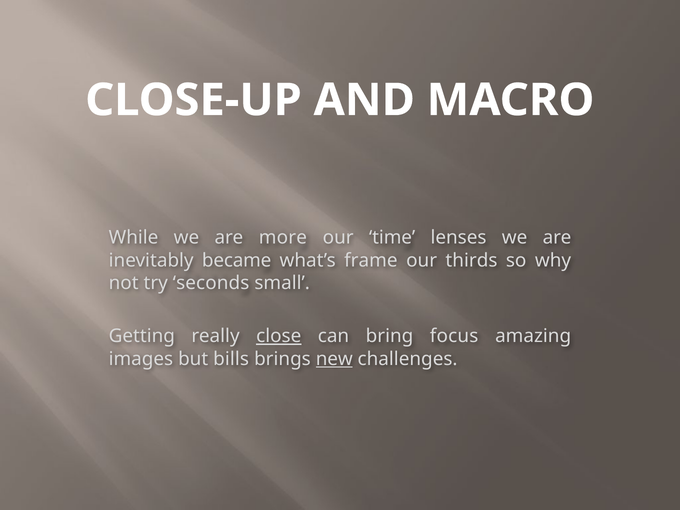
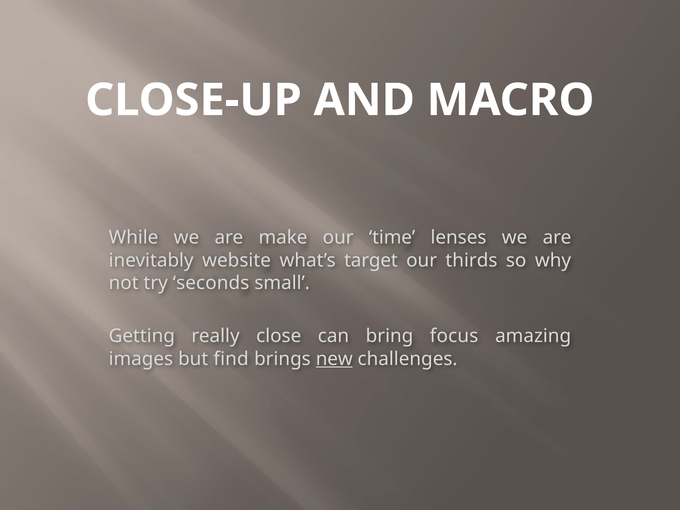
more: more -> make (283, 238)
became: became -> website (237, 260)
frame: frame -> target (371, 260)
close underline: present -> none (279, 336)
bills: bills -> find (231, 359)
